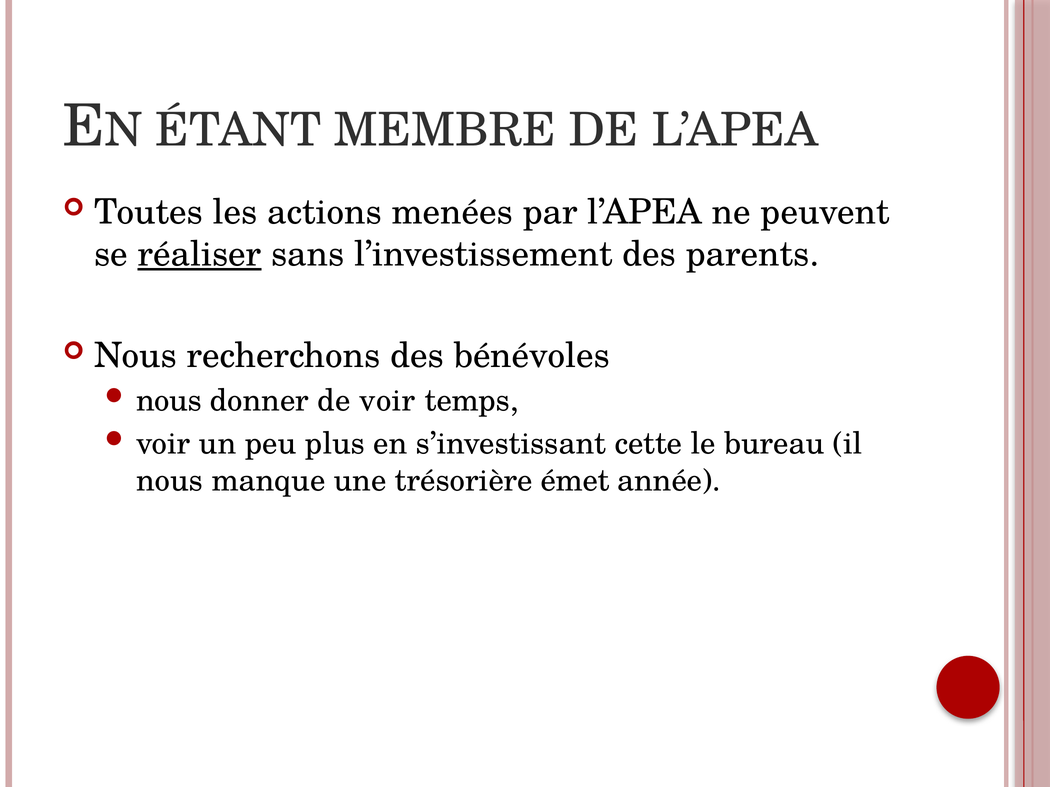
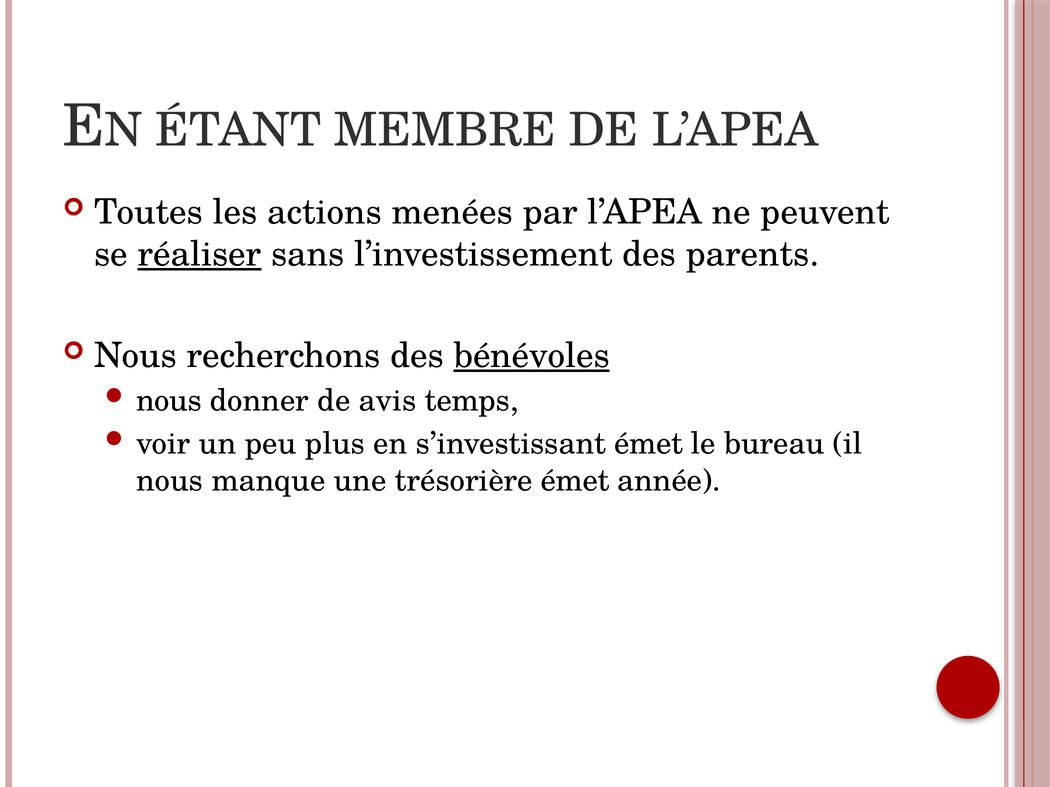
bénévoles underline: none -> present (532, 356)
de voir: voir -> avis (388, 401)
s’investissant cette: cette -> émet (649, 444)
